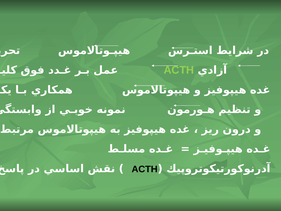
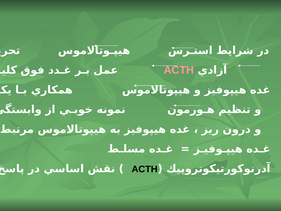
ACTH colour: light green -> pink (179, 70)
